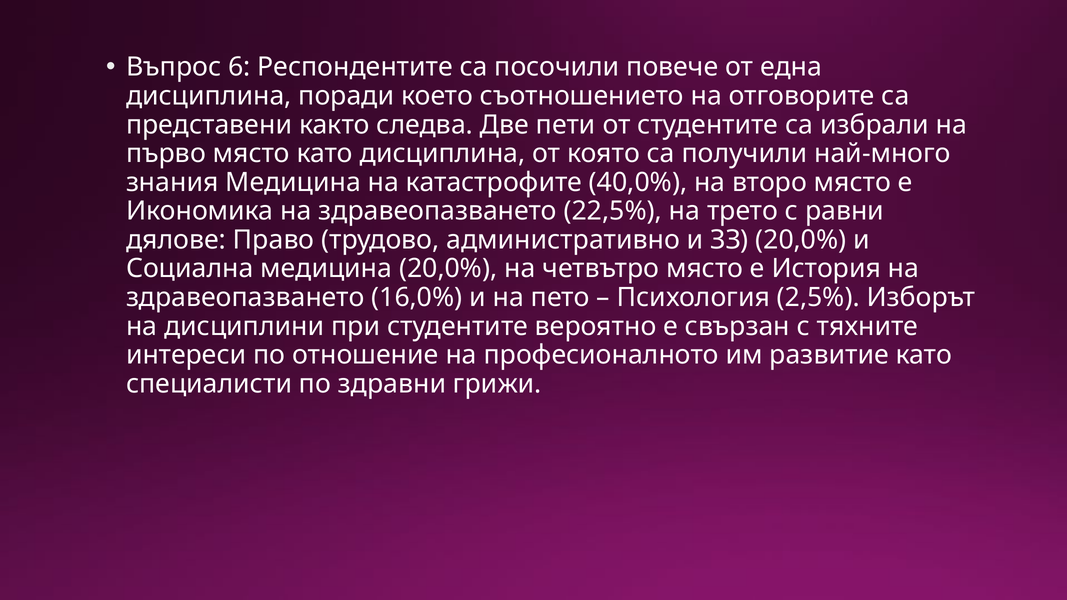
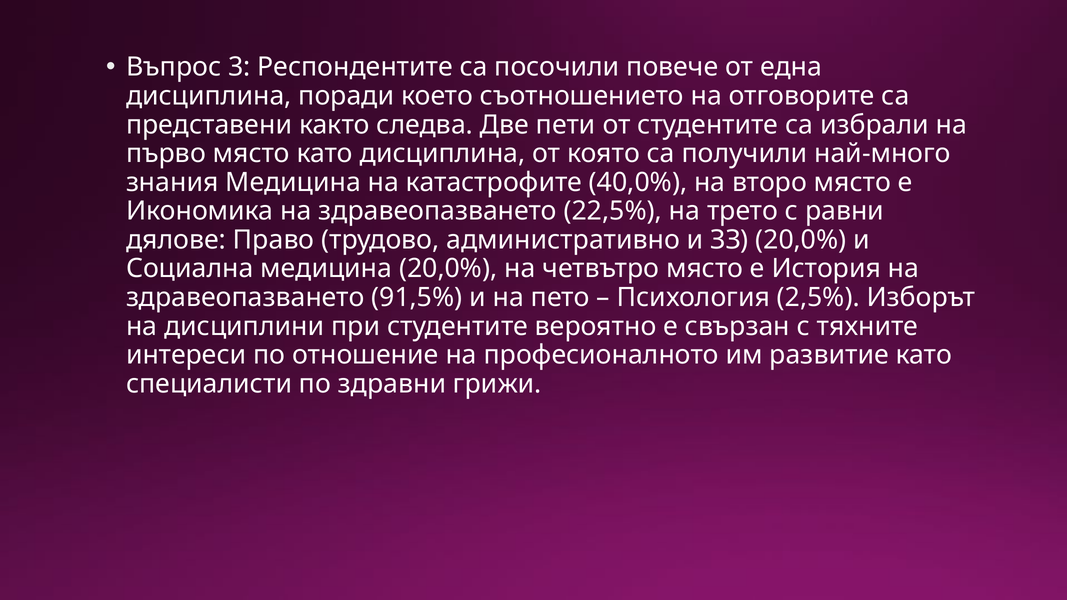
6: 6 -> 3 (239, 67)
16,0%: 16,0% -> 91,5% (417, 298)
